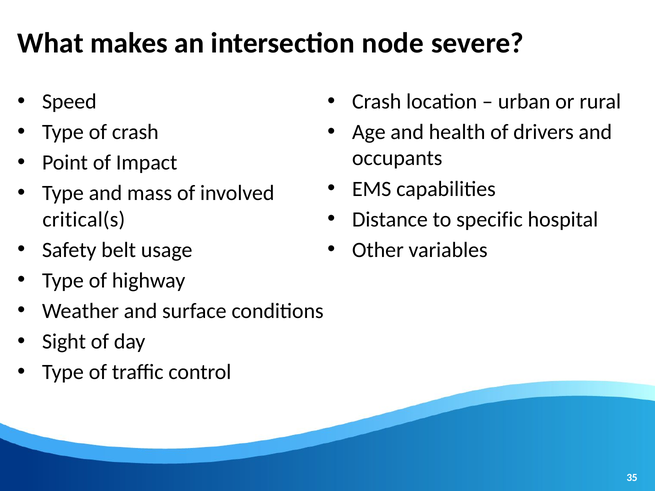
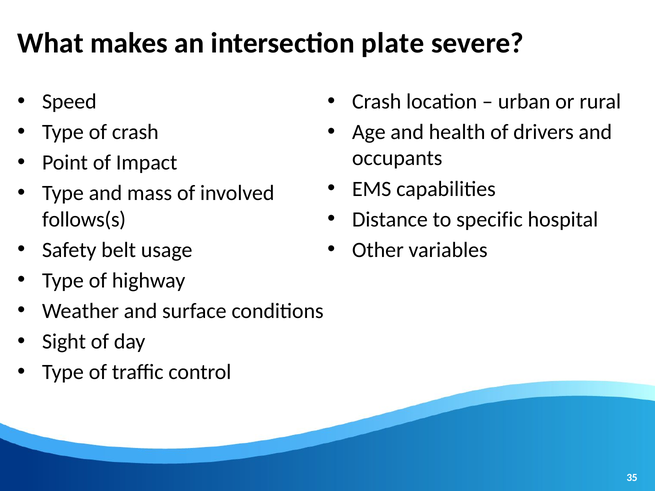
node: node -> plate (393, 43)
critical(s: critical(s -> follows(s (84, 219)
